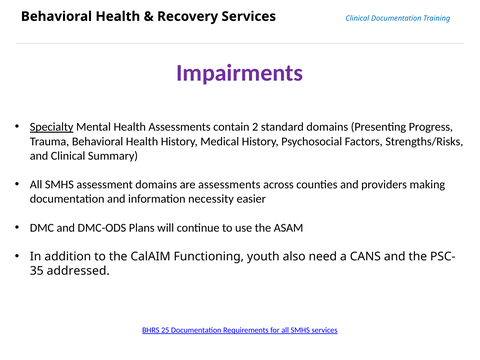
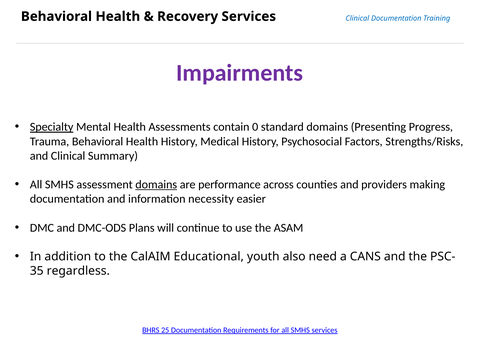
2: 2 -> 0 (255, 127)
domains underline: none -> present (156, 185)
are assessments: assessments -> performance (229, 185)
Functioning: Functioning -> Educational (209, 257)
addressed: addressed -> regardless (78, 271)
